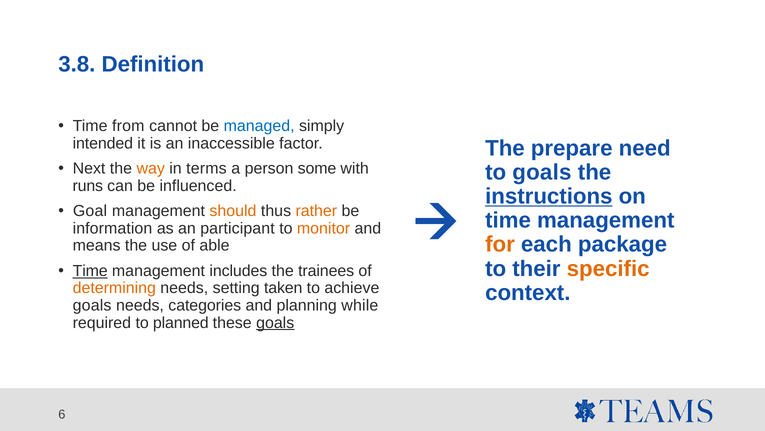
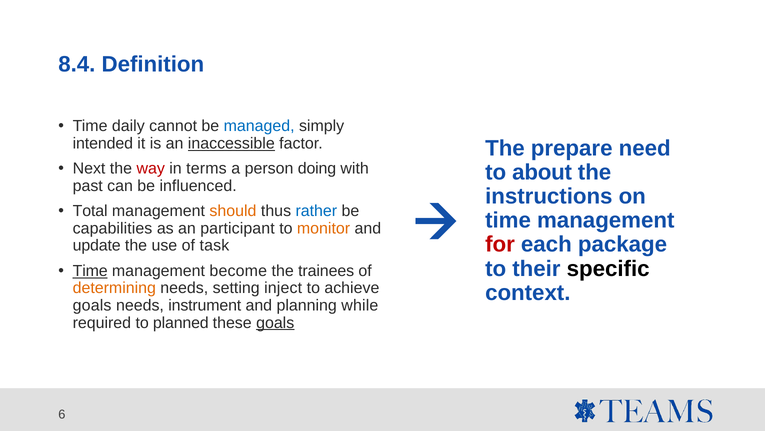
3.8: 3.8 -> 8.4 (77, 64)
from: from -> daily (128, 126)
inaccessible underline: none -> present (231, 143)
way colour: orange -> red (151, 168)
some: some -> doing (317, 168)
to goals: goals -> about (542, 172)
runs: runs -> past (88, 186)
instructions underline: present -> none (549, 196)
Goal: Goal -> Total (90, 211)
rather colour: orange -> blue (316, 211)
information: information -> capabilities (112, 228)
for colour: orange -> red (500, 244)
means: means -> update (97, 245)
able: able -> task (214, 245)
specific colour: orange -> black (608, 268)
includes: includes -> become (238, 271)
taken: taken -> inject (283, 288)
categories: categories -> instrument (205, 305)
